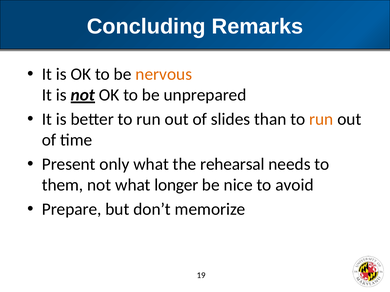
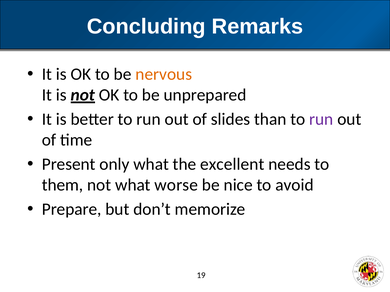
run colour: orange -> purple (321, 119)
rehearsal: rehearsal -> excellent (232, 165)
longer: longer -> worse (176, 185)
